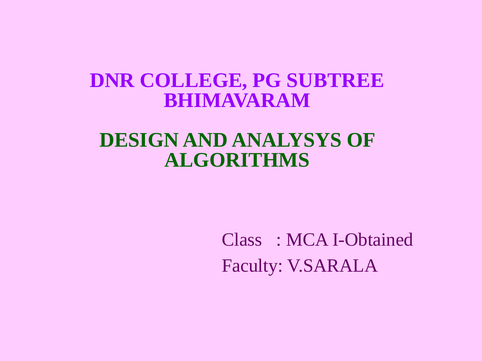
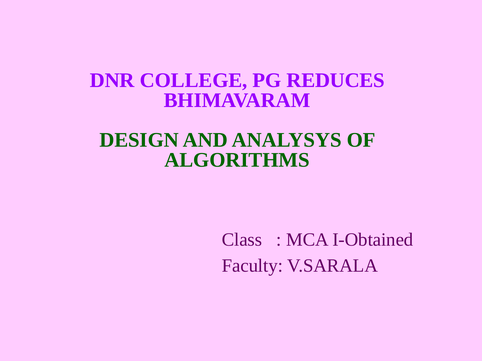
SUBTREE: SUBTREE -> REDUCES (336, 81)
